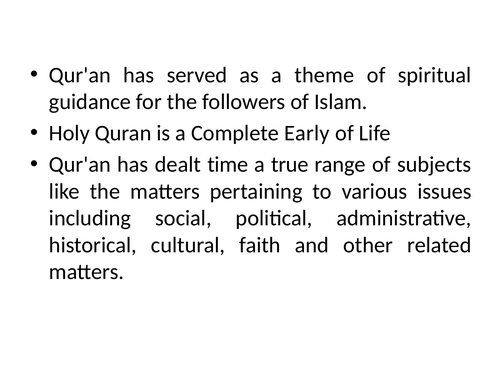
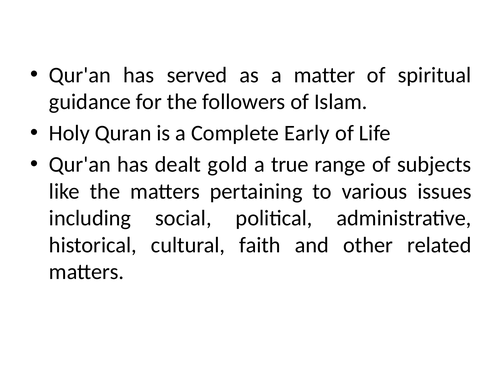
theme: theme -> matter (325, 75)
time: time -> gold (228, 164)
